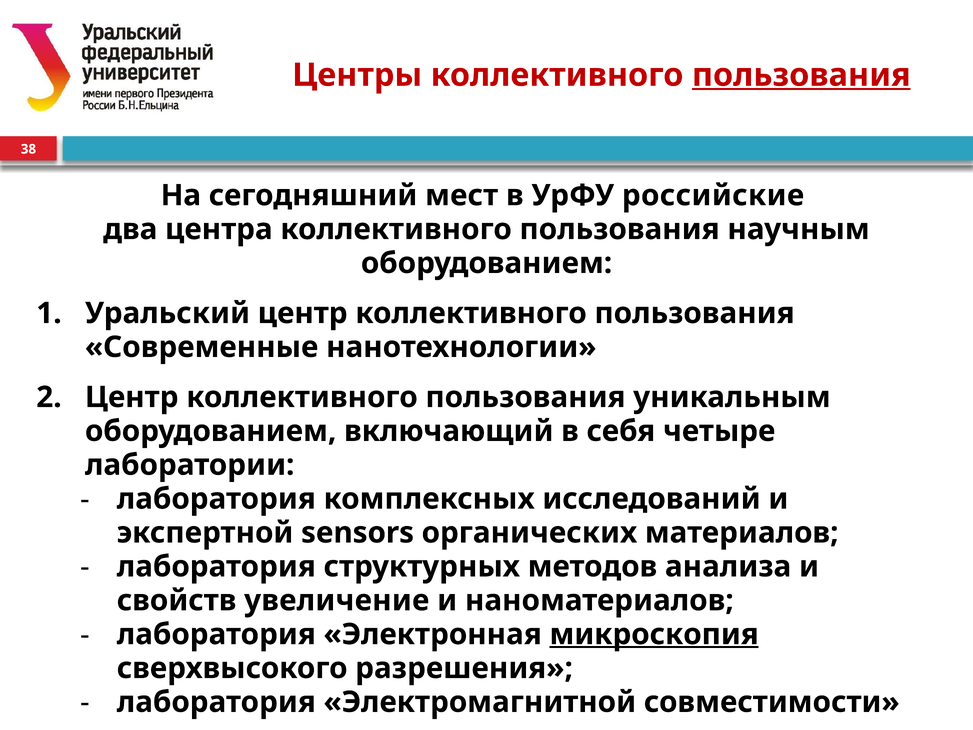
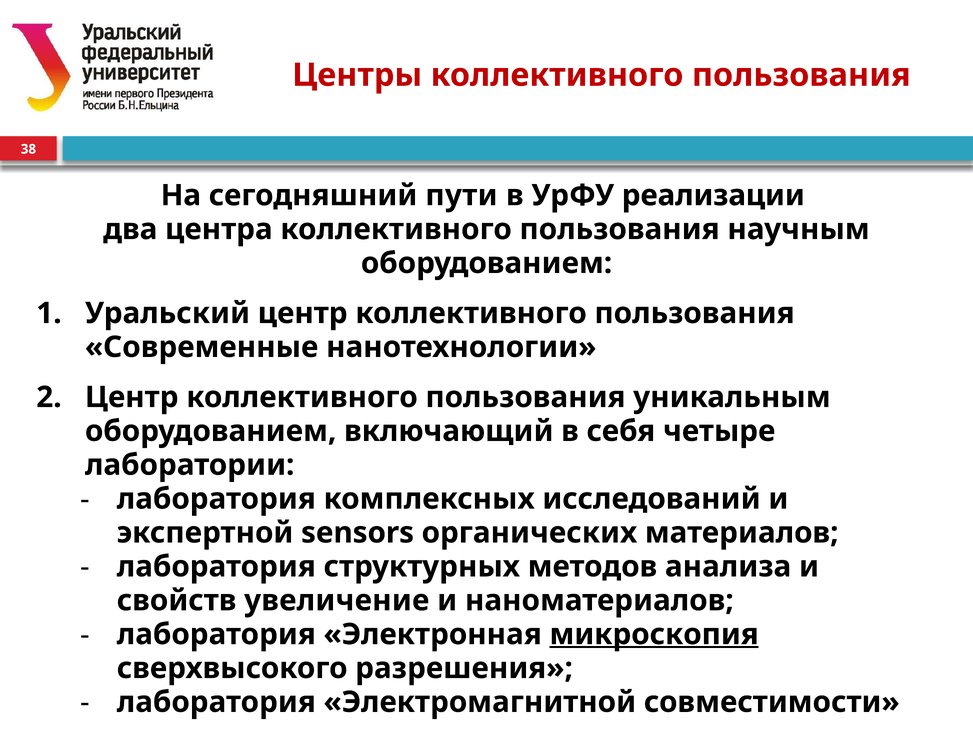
пользования underline: present -> none (801, 75)
мест: мест -> пути (461, 195)
российские: российские -> реализации (713, 195)
